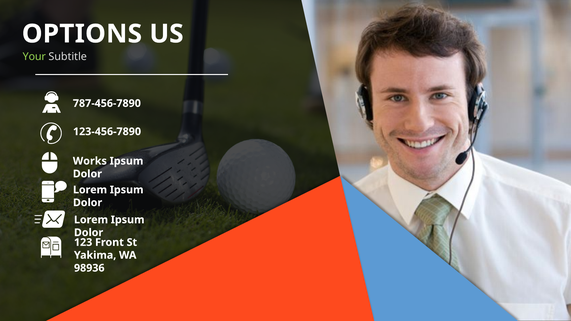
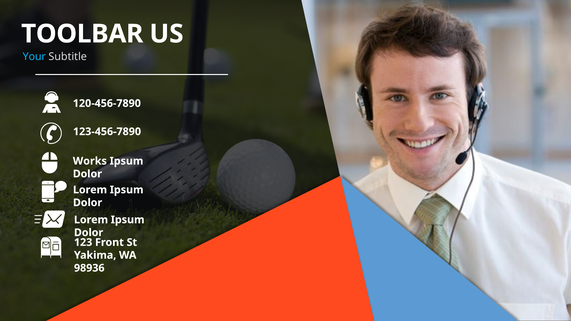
OPTIONS: OPTIONS -> TOOLBAR (82, 34)
Your colour: light green -> light blue (34, 57)
787-456-7890: 787-456-7890 -> 120-456-7890 (107, 103)
